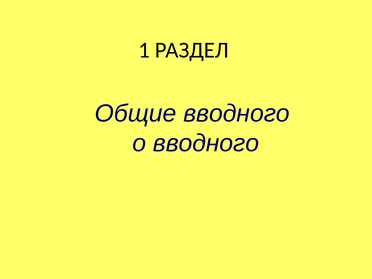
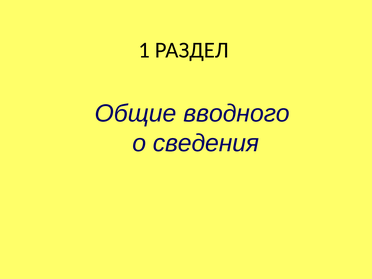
о вводного: вводного -> сведения (206, 143)
